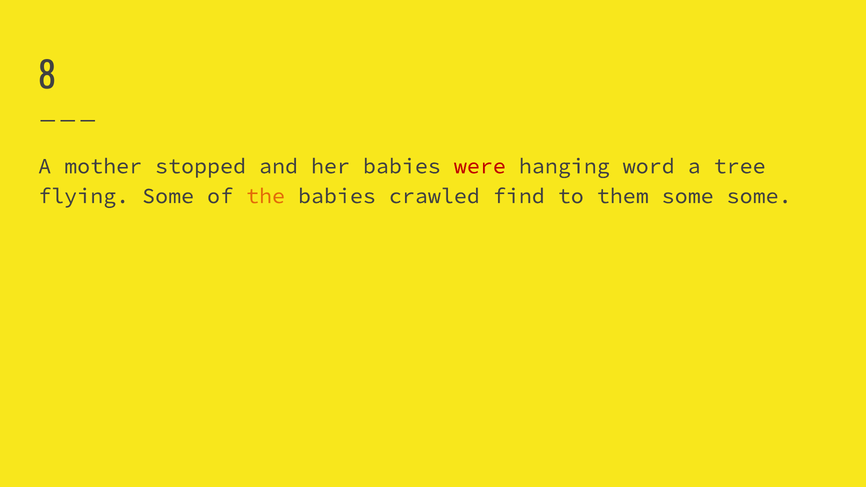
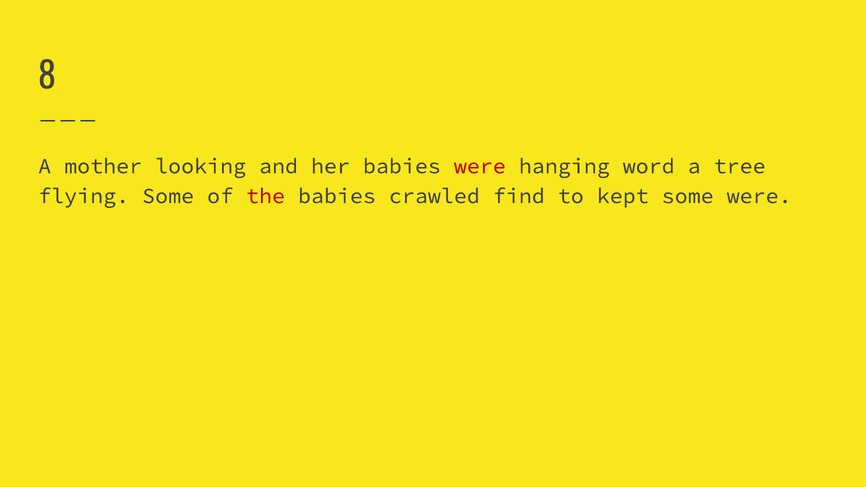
stopped: stopped -> looking (201, 166)
the colour: orange -> red (266, 196)
them: them -> kept (623, 196)
some some: some -> were (759, 196)
